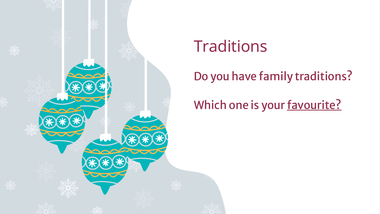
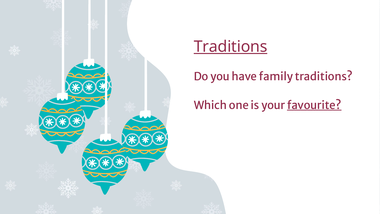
Traditions underline: none -> present (231, 47)
